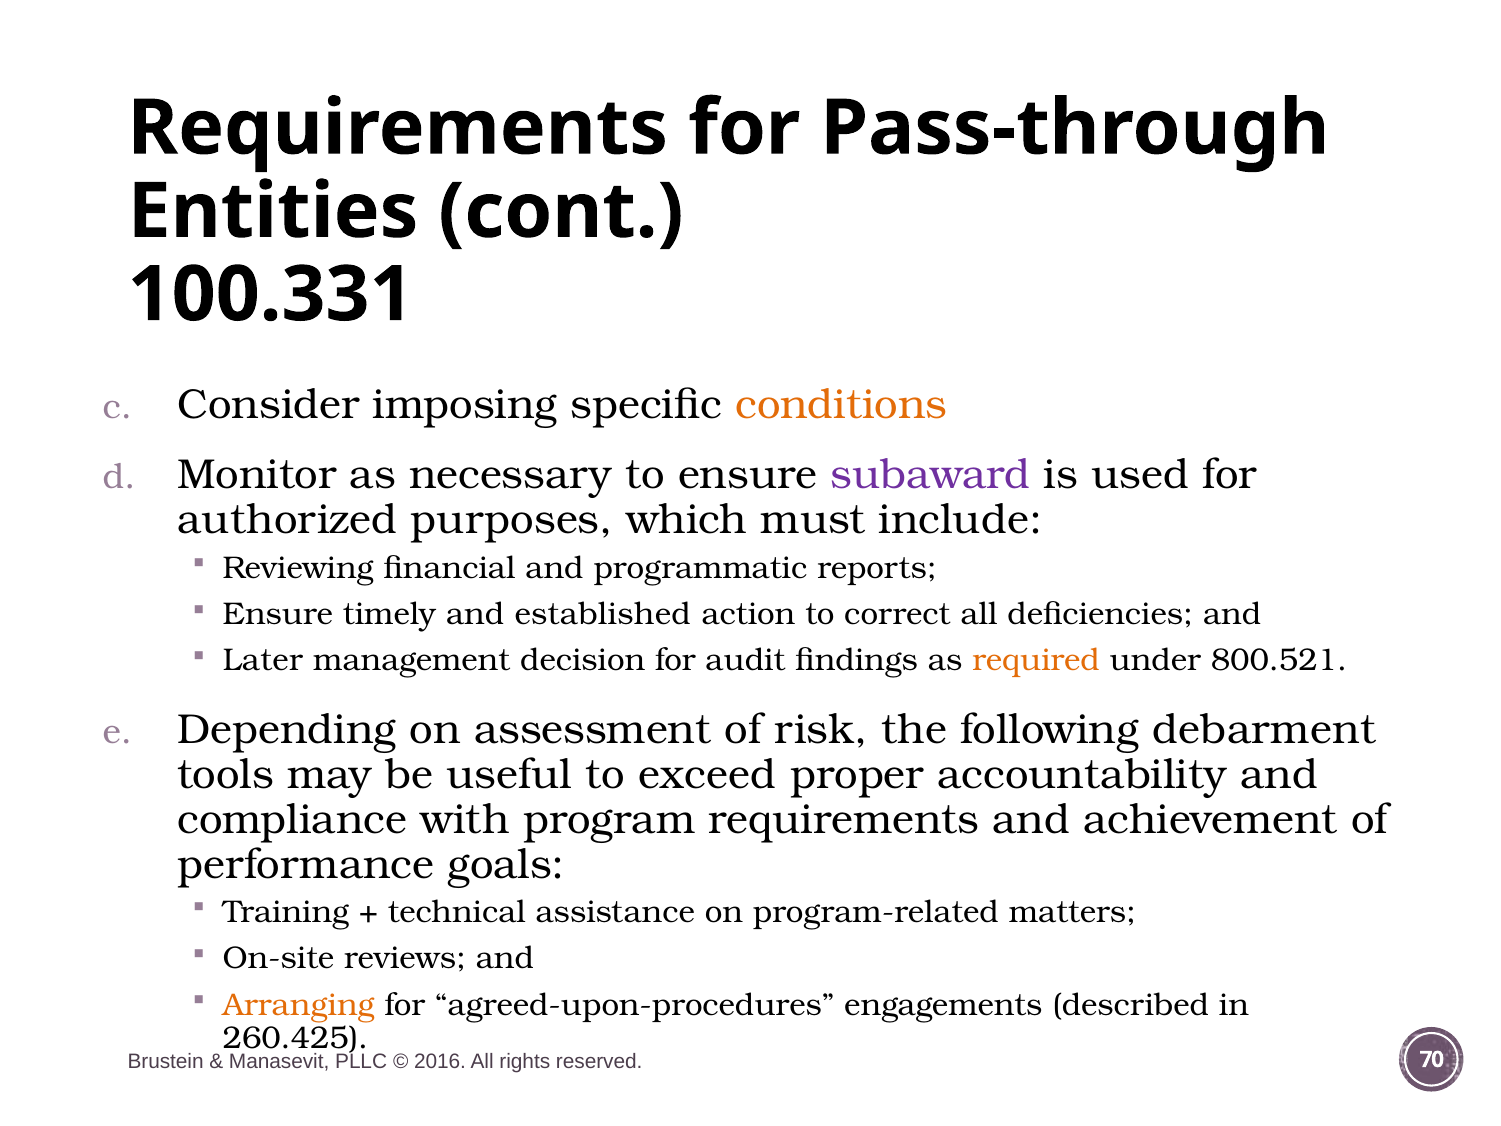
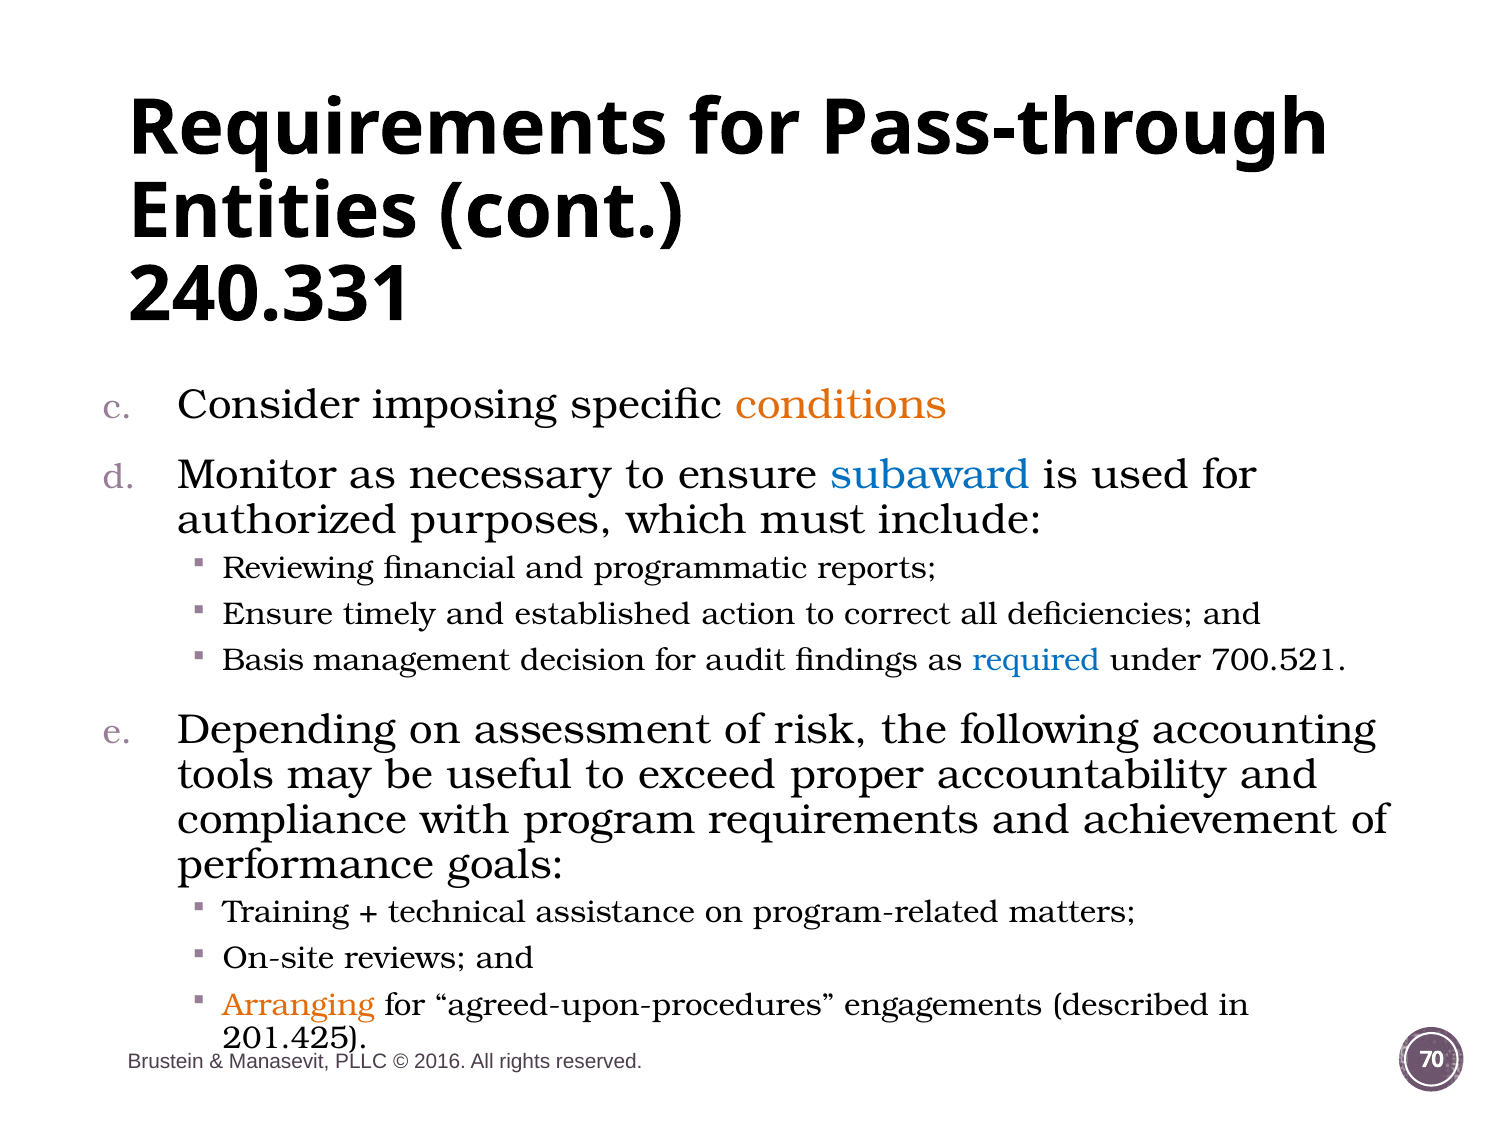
100.331: 100.331 -> 240.331 (271, 295)
subaward colour: purple -> blue (931, 475)
Later: Later -> Basis (263, 661)
required colour: orange -> blue (1036, 661)
800.521: 800.521 -> 700.521 (1279, 661)
debarment: debarment -> accounting (1264, 729)
260.425: 260.425 -> 201.425 (295, 1038)
